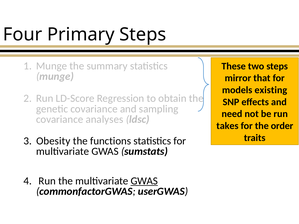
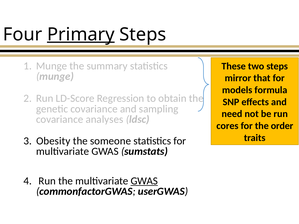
Primary underline: none -> present (81, 34)
existing: existing -> formula (271, 90)
takes: takes -> cores (227, 126)
functions: functions -> someone (111, 141)
